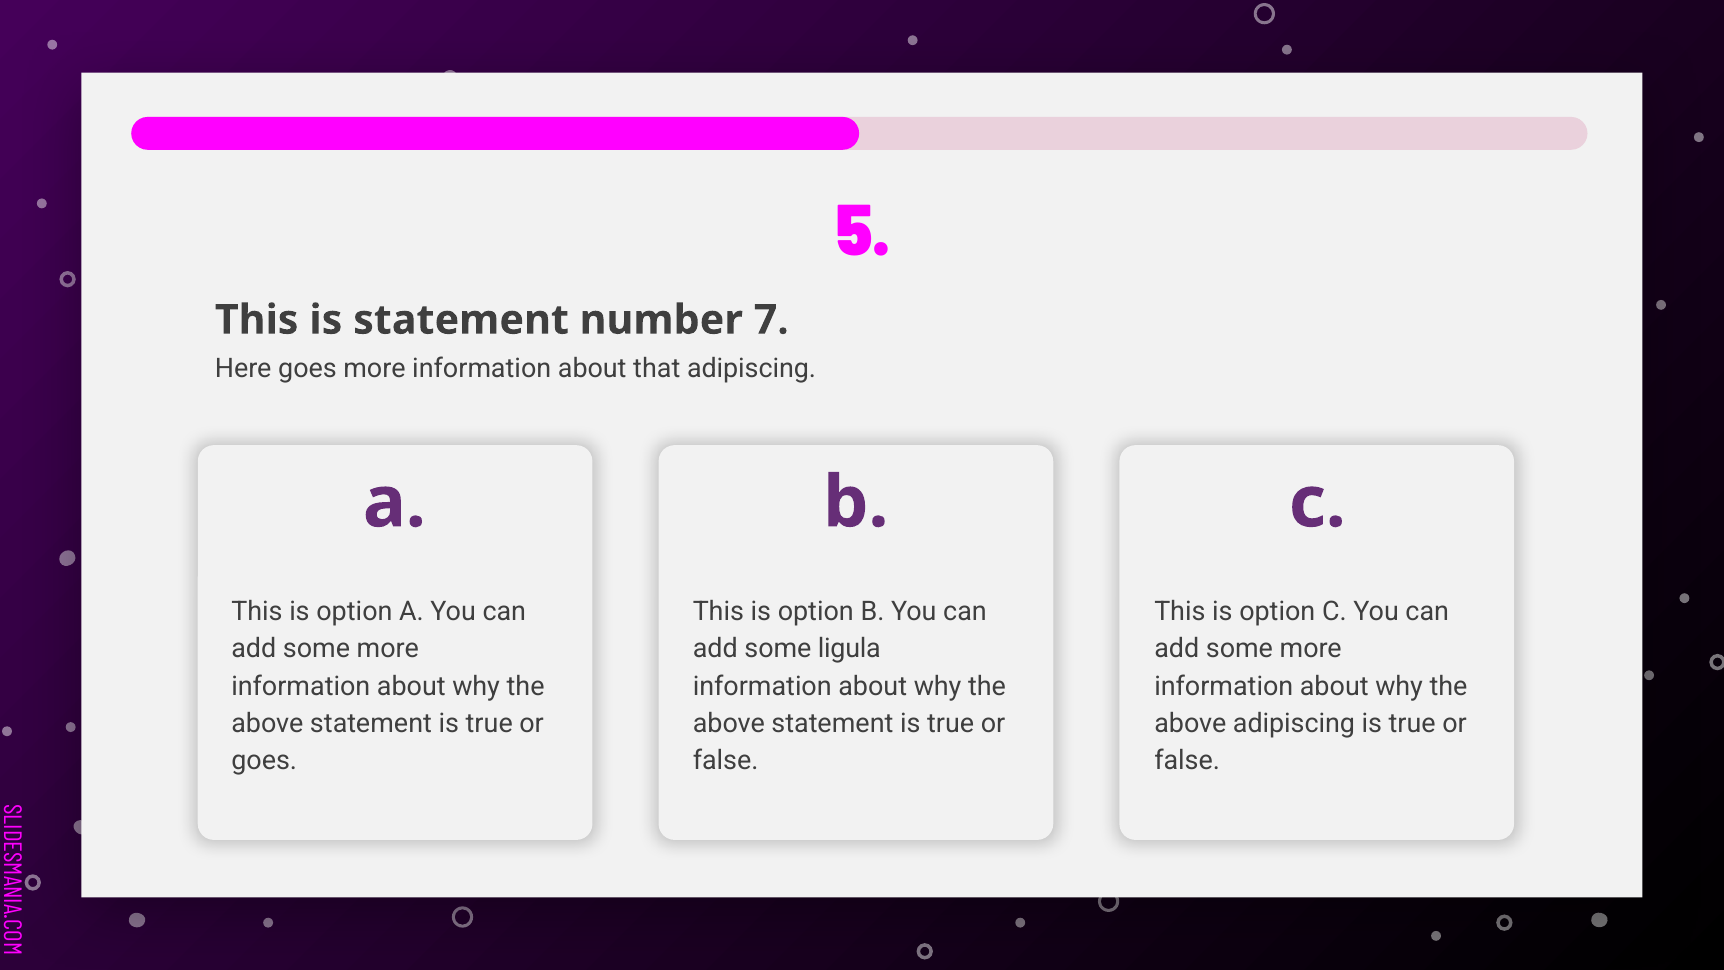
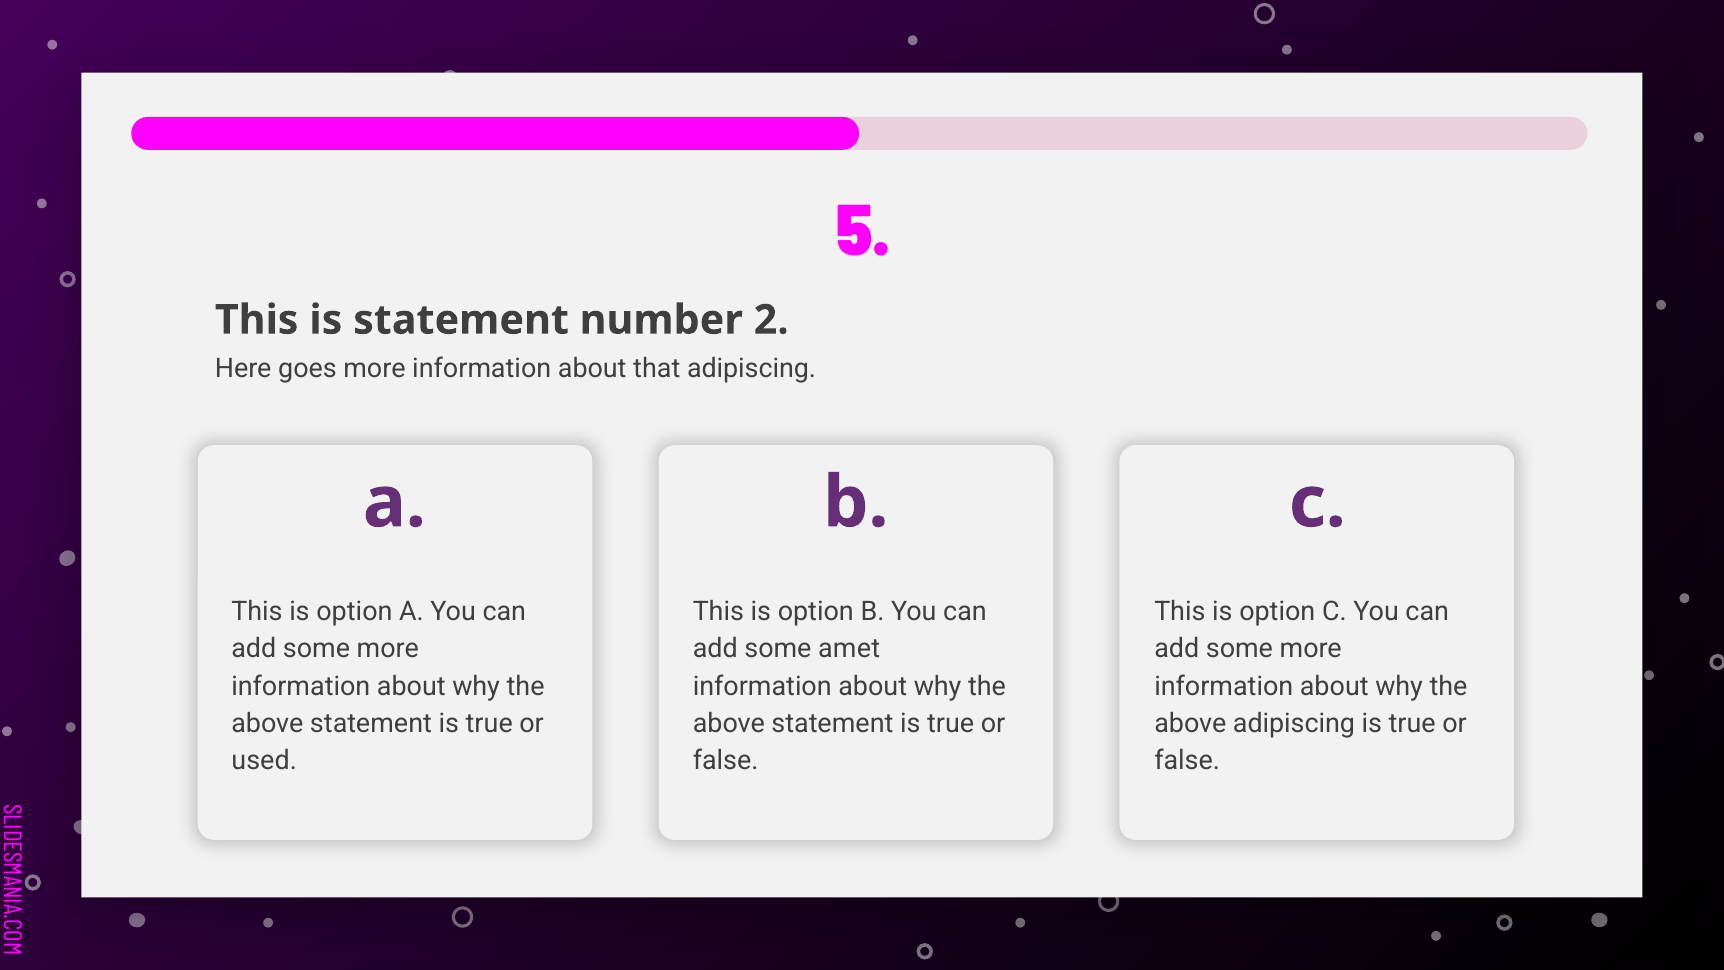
7: 7 -> 2 (771, 320)
ligula: ligula -> amet (849, 649)
goes: goes -> used (264, 760)
